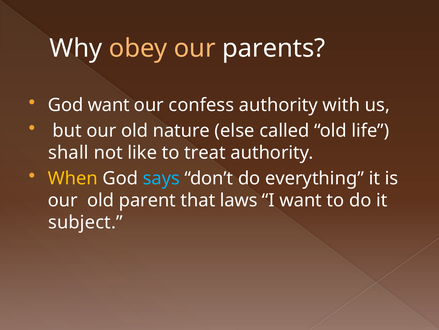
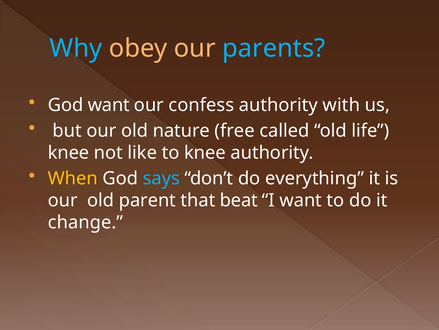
Why colour: white -> light blue (76, 48)
parents colour: white -> light blue (274, 48)
else: else -> free (235, 130)
shall: shall -> knee (69, 152)
to treat: treat -> knee (205, 152)
laws: laws -> beat (239, 200)
subject: subject -> change (85, 222)
